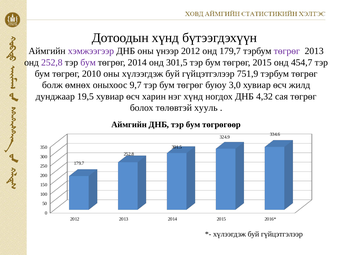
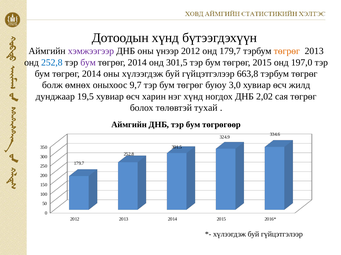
төгрөг colour: purple -> orange (287, 51)
252,8 colour: purple -> blue (52, 63)
454,7: 454,7 -> 197,0 (302, 63)
2010: 2010 -> 2014 (92, 74)
751,9: 751,9 -> 663,8 (248, 74)
4,32: 4,32 -> 2,02 (264, 97)
хууль: хууль -> тухай (206, 108)
